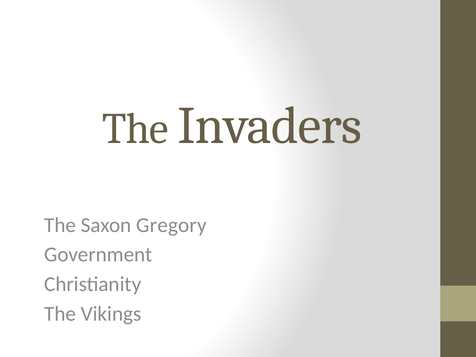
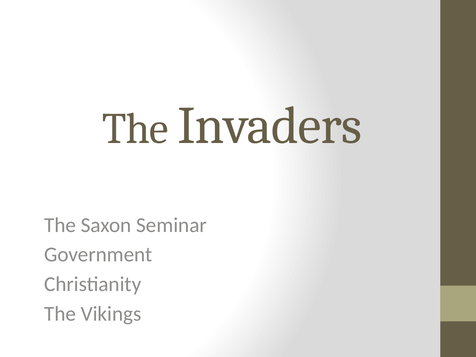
Gregory: Gregory -> Seminar (172, 225)
